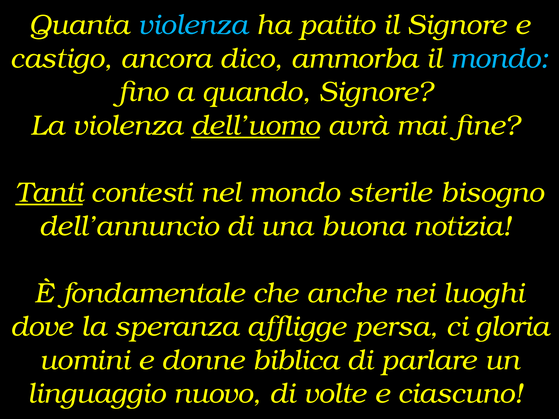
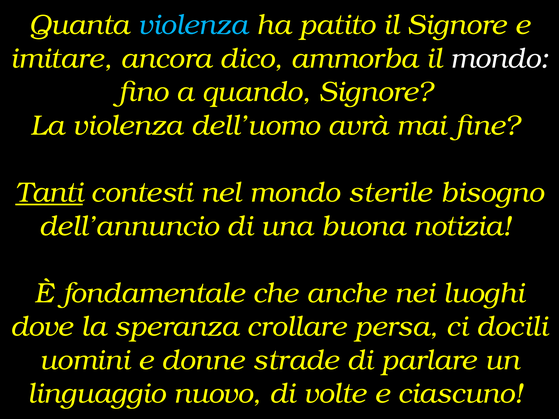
castigo: castigo -> imitare (61, 59)
mondo colour: light blue -> white (499, 59)
dell’uomo underline: present -> none (255, 126)
affligge: affligge -> crollare (297, 327)
gloria: gloria -> docili (512, 327)
biblica: biblica -> strade (296, 360)
